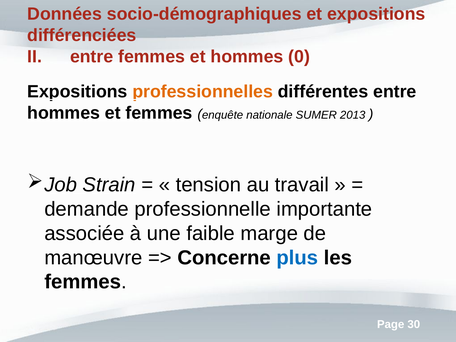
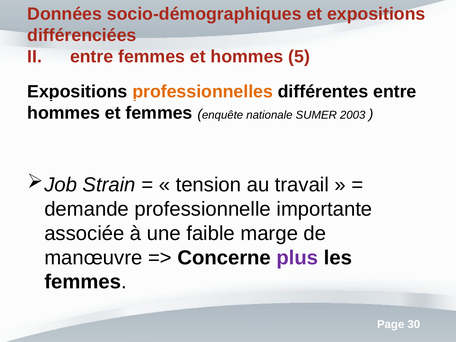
0: 0 -> 5 (299, 57)
2013: 2013 -> 2003 (353, 115)
plus colour: blue -> purple (297, 258)
